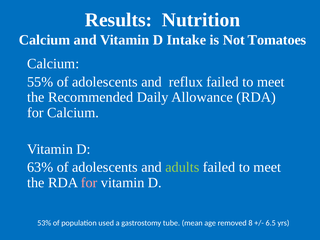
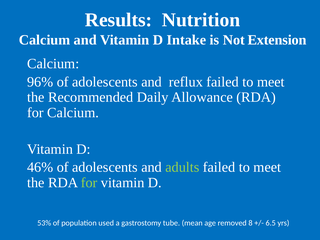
Tomatoes: Tomatoes -> Extension (277, 40)
55%: 55% -> 96% (40, 82)
63%: 63% -> 46% (40, 167)
for colour: pink -> light green (89, 183)
